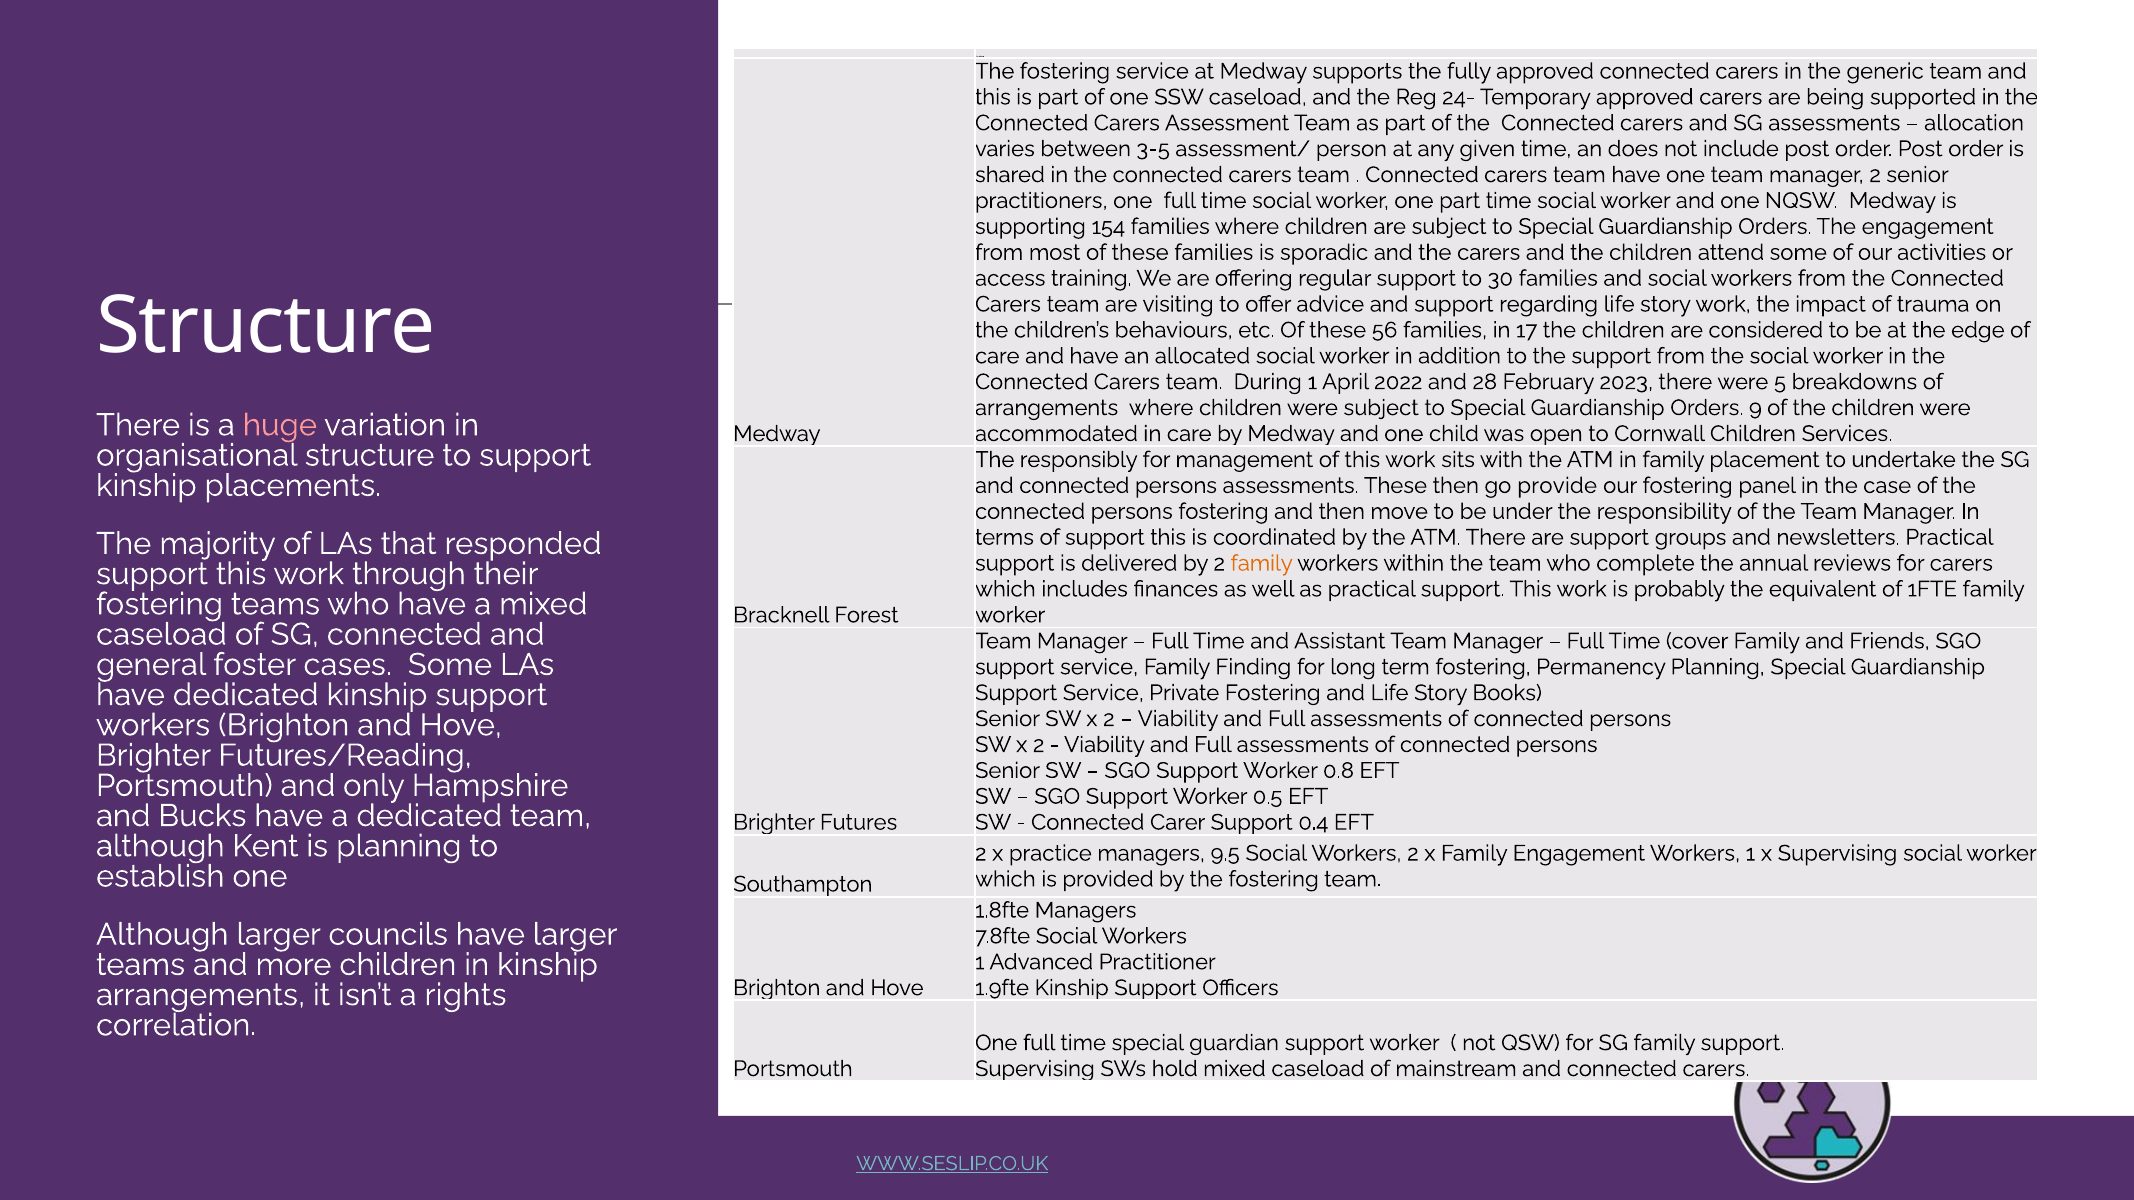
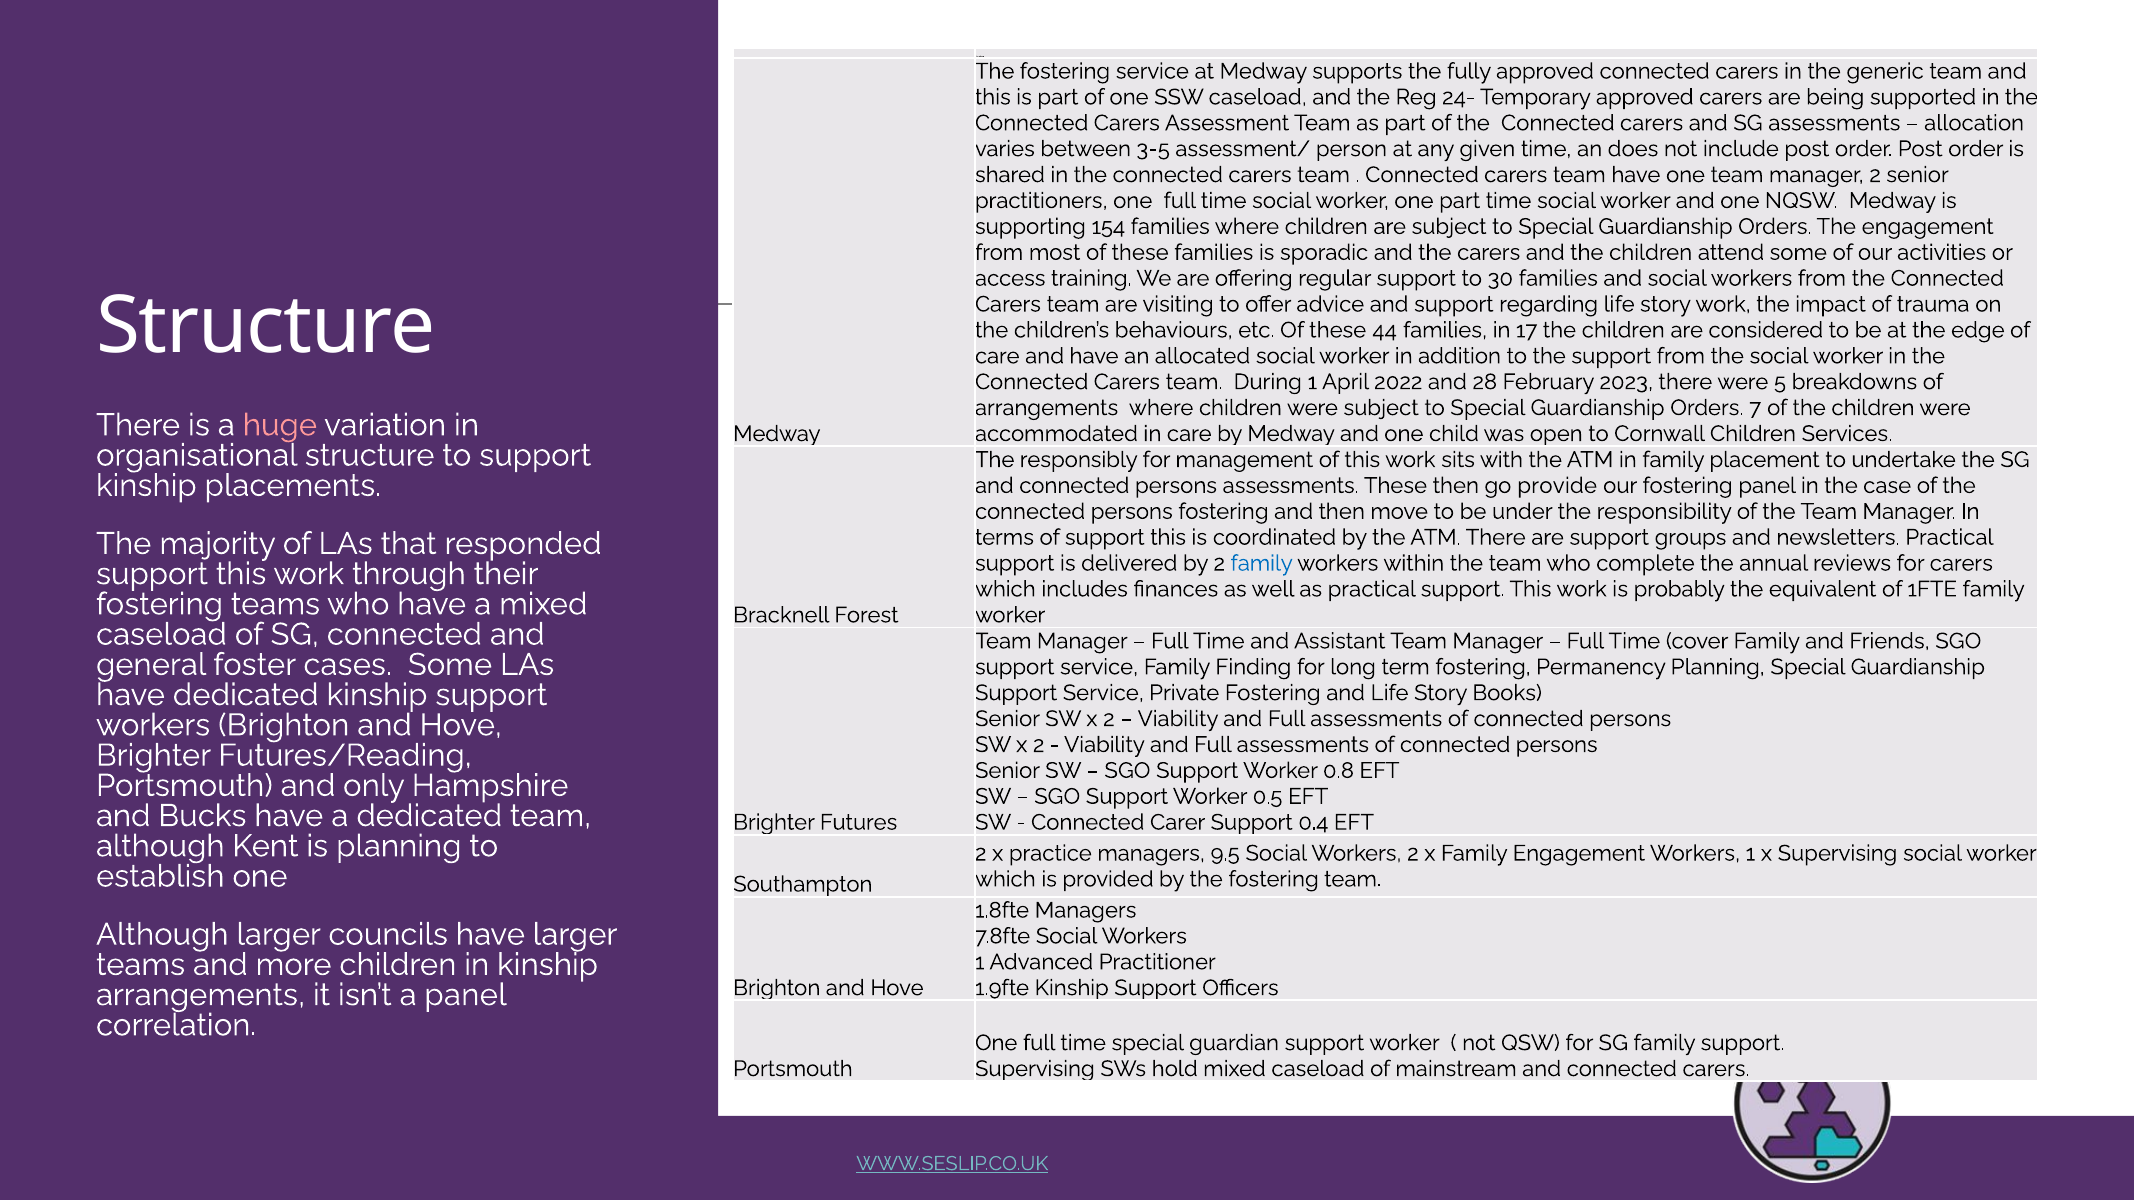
56: 56 -> 44 (1385, 330)
9: 9 -> 7 (1755, 408)
family colour: orange -> blue (1262, 563)
a rights: rights -> panel (466, 995)
